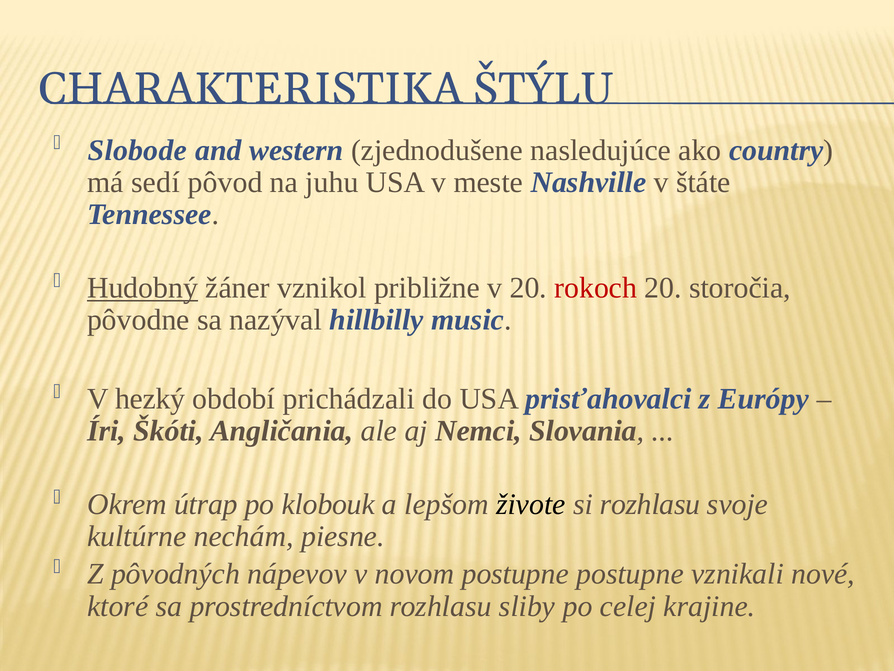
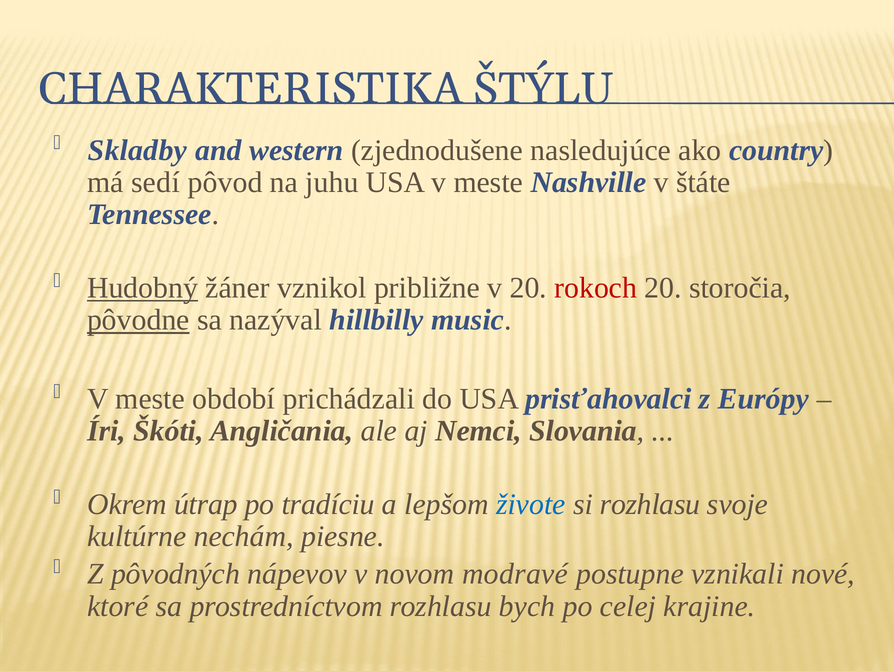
Slobode: Slobode -> Skladby (137, 150)
pôvodne underline: none -> present (138, 320)
hezký: hezký -> meste (150, 399)
klobouk: klobouk -> tradíciu (328, 504)
živote colour: black -> blue (531, 504)
novom postupne: postupne -> modravé (515, 574)
sliby: sliby -> bych (527, 606)
